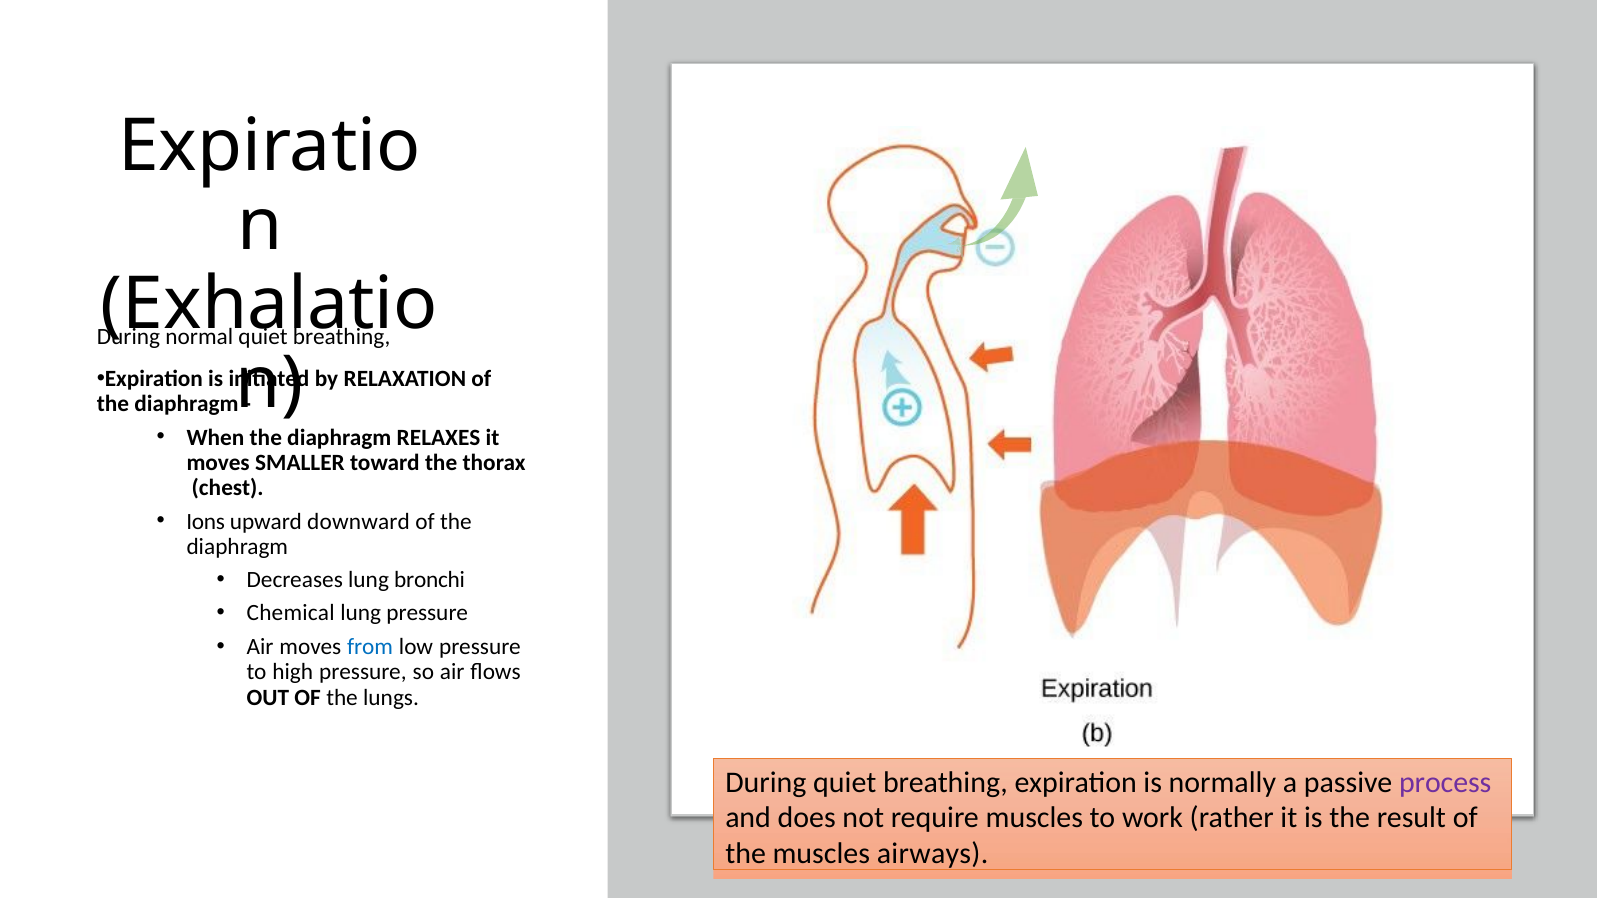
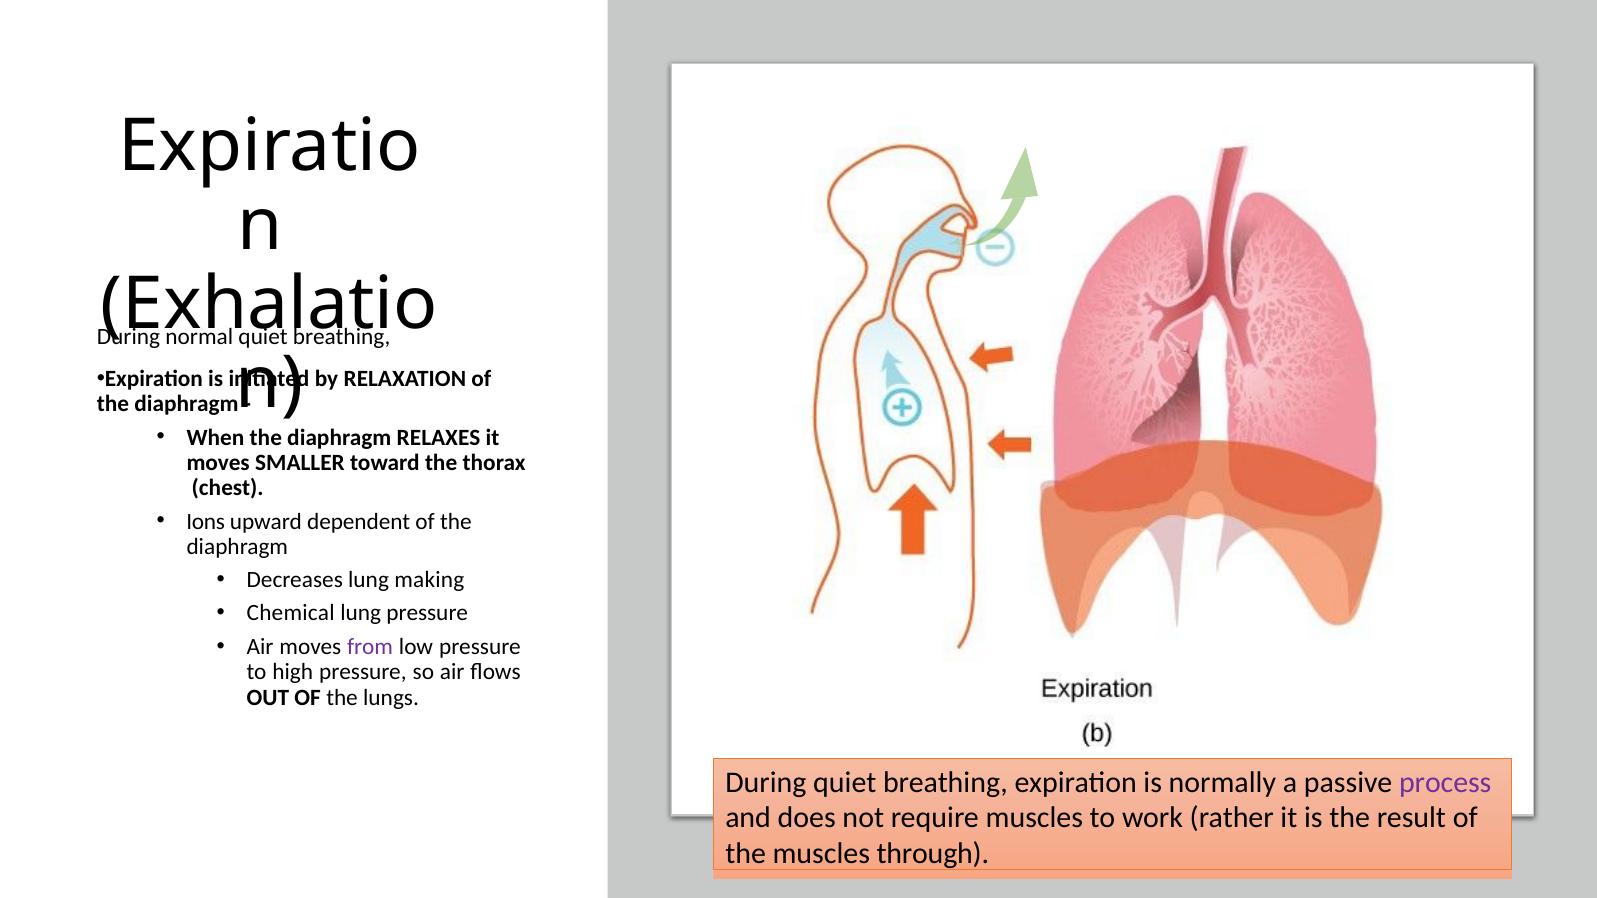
downward: downward -> dependent (359, 522)
bronchi: bronchi -> making (429, 580)
from colour: blue -> purple (370, 647)
airways: airways -> through (933, 854)
